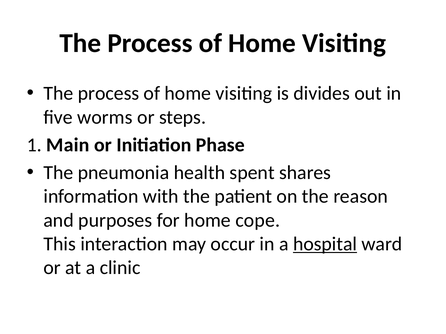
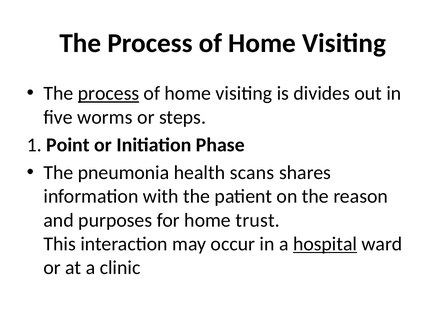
process underline: none -> present (109, 94)
Main: Main -> Point (68, 145)
spent: spent -> scans (252, 173)
cope: cope -> trust (258, 221)
